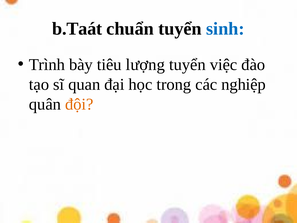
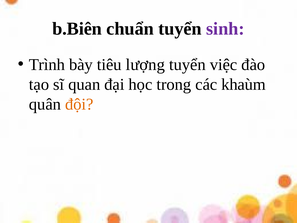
b.Taát: b.Taát -> b.Biên (77, 29)
sinh colour: blue -> purple (225, 29)
nghiệp: nghiệp -> khaùm (244, 84)
